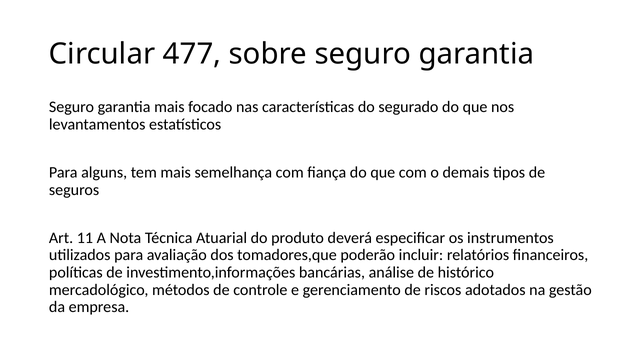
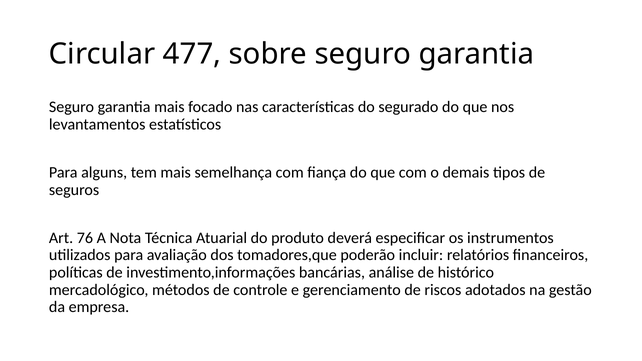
11: 11 -> 76 (85, 238)
